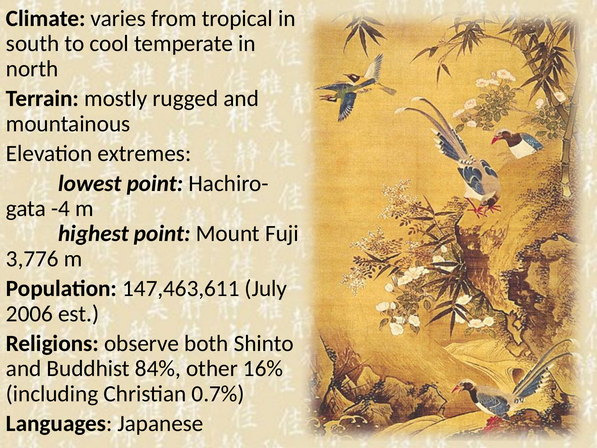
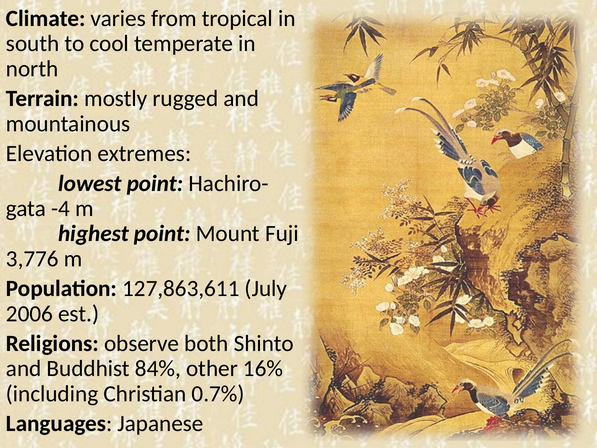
147,463,611: 147,463,611 -> 127,863,611 (181, 288)
